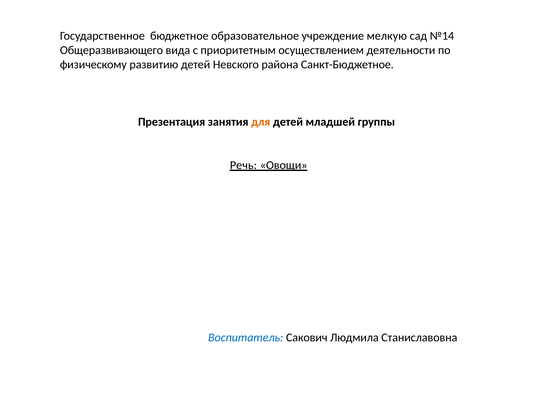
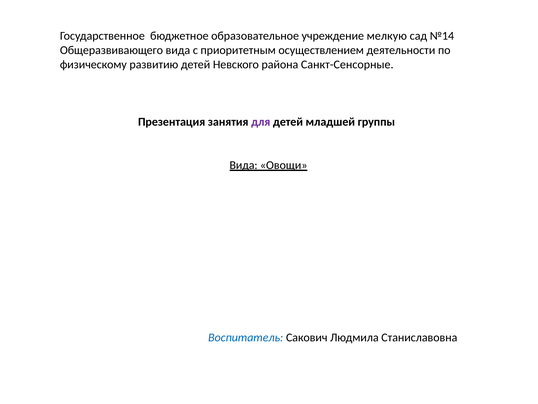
Санкт-Бюджетное: Санкт-Бюджетное -> Санкт-Сенсорные (347, 65)
для colour: orange -> purple (261, 122)
Речь: Речь -> Вида (244, 165)
